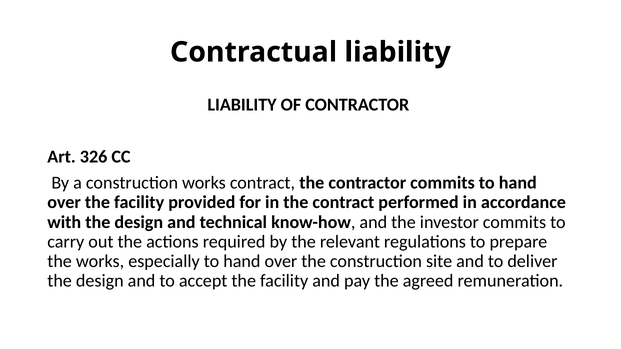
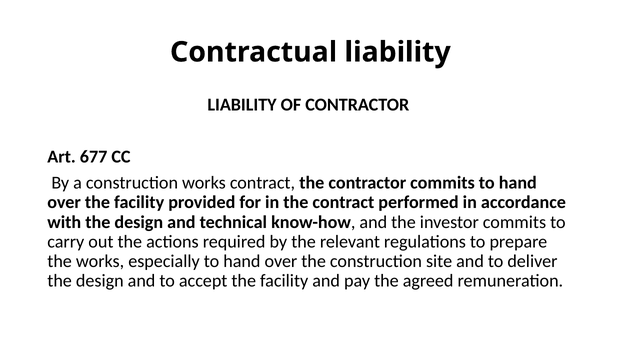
326: 326 -> 677 (94, 157)
